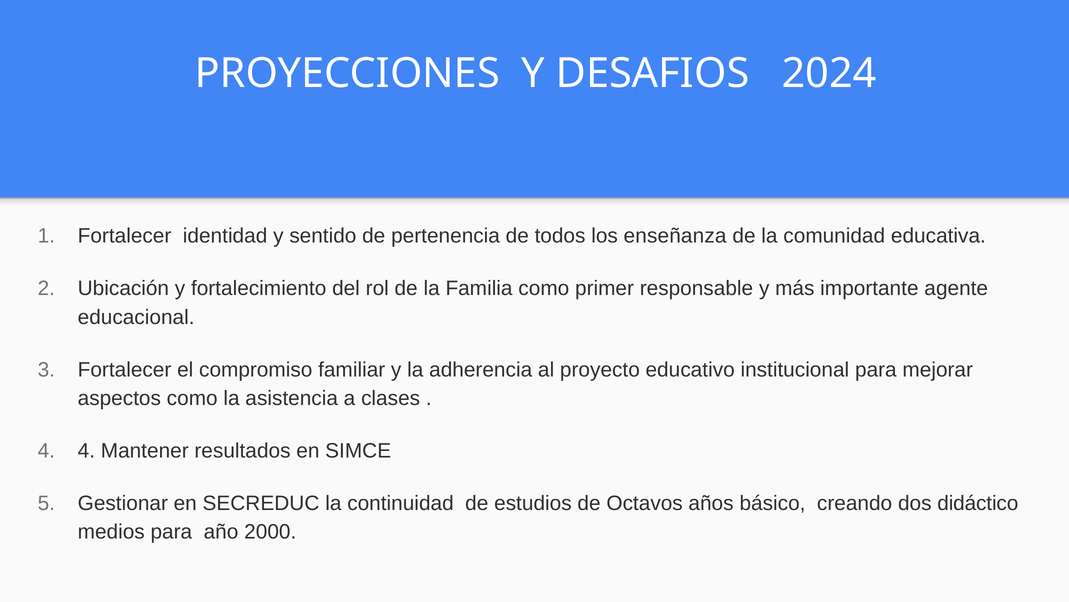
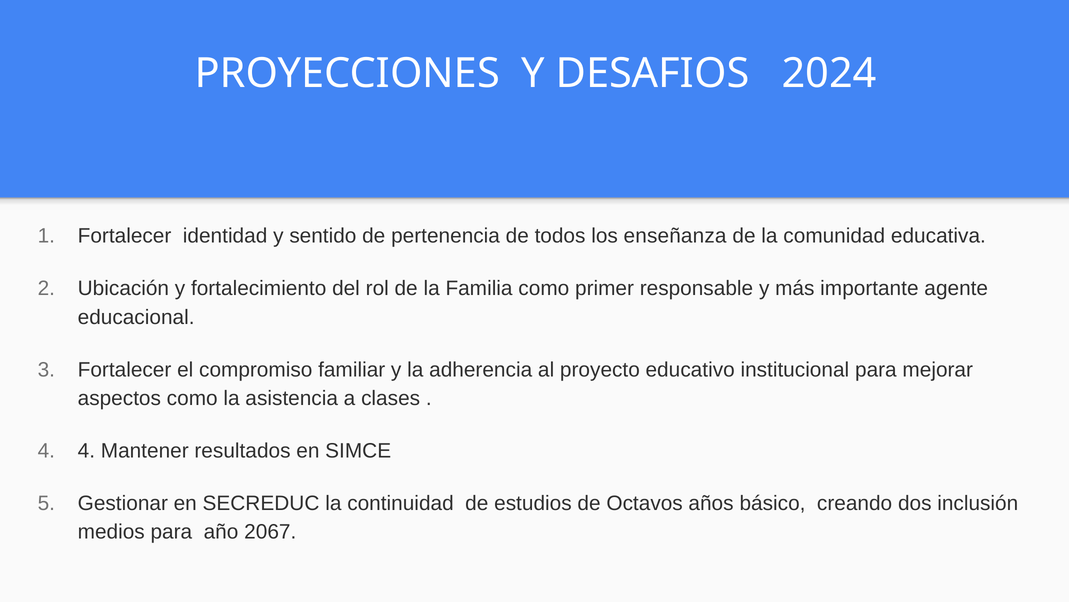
didáctico: didáctico -> inclusión (978, 503)
2000: 2000 -> 2067 (270, 531)
